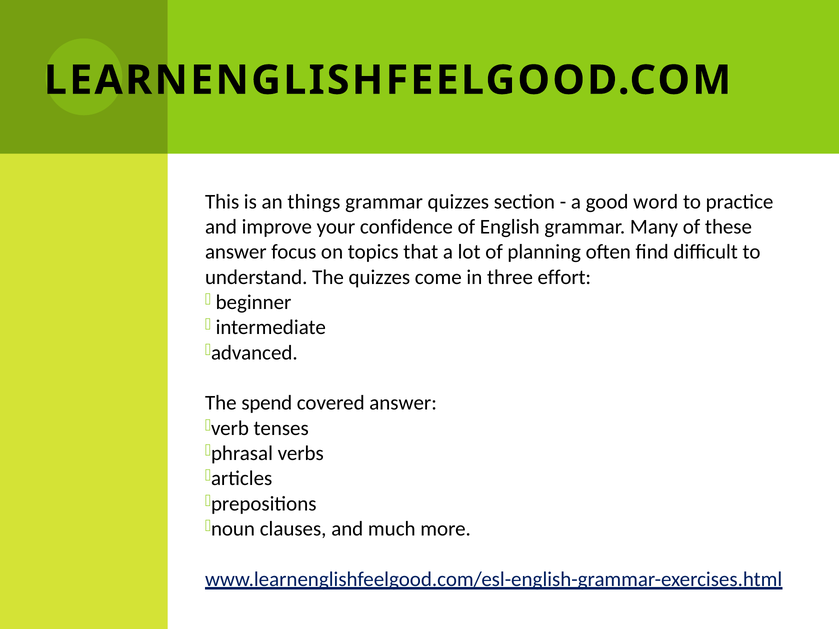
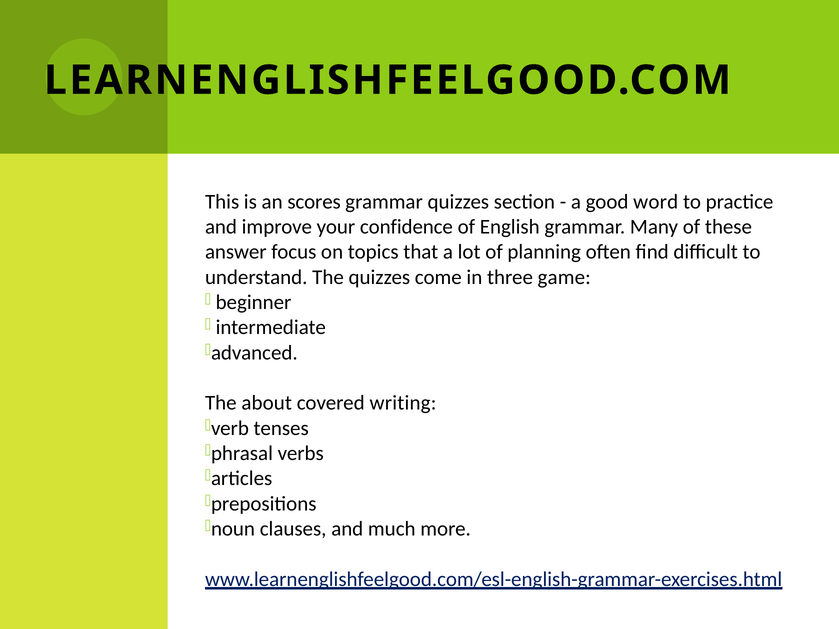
things: things -> scores (314, 202)
effort: effort -> game (564, 277)
spend: spend -> about (267, 403)
covered answer: answer -> writing (403, 403)
